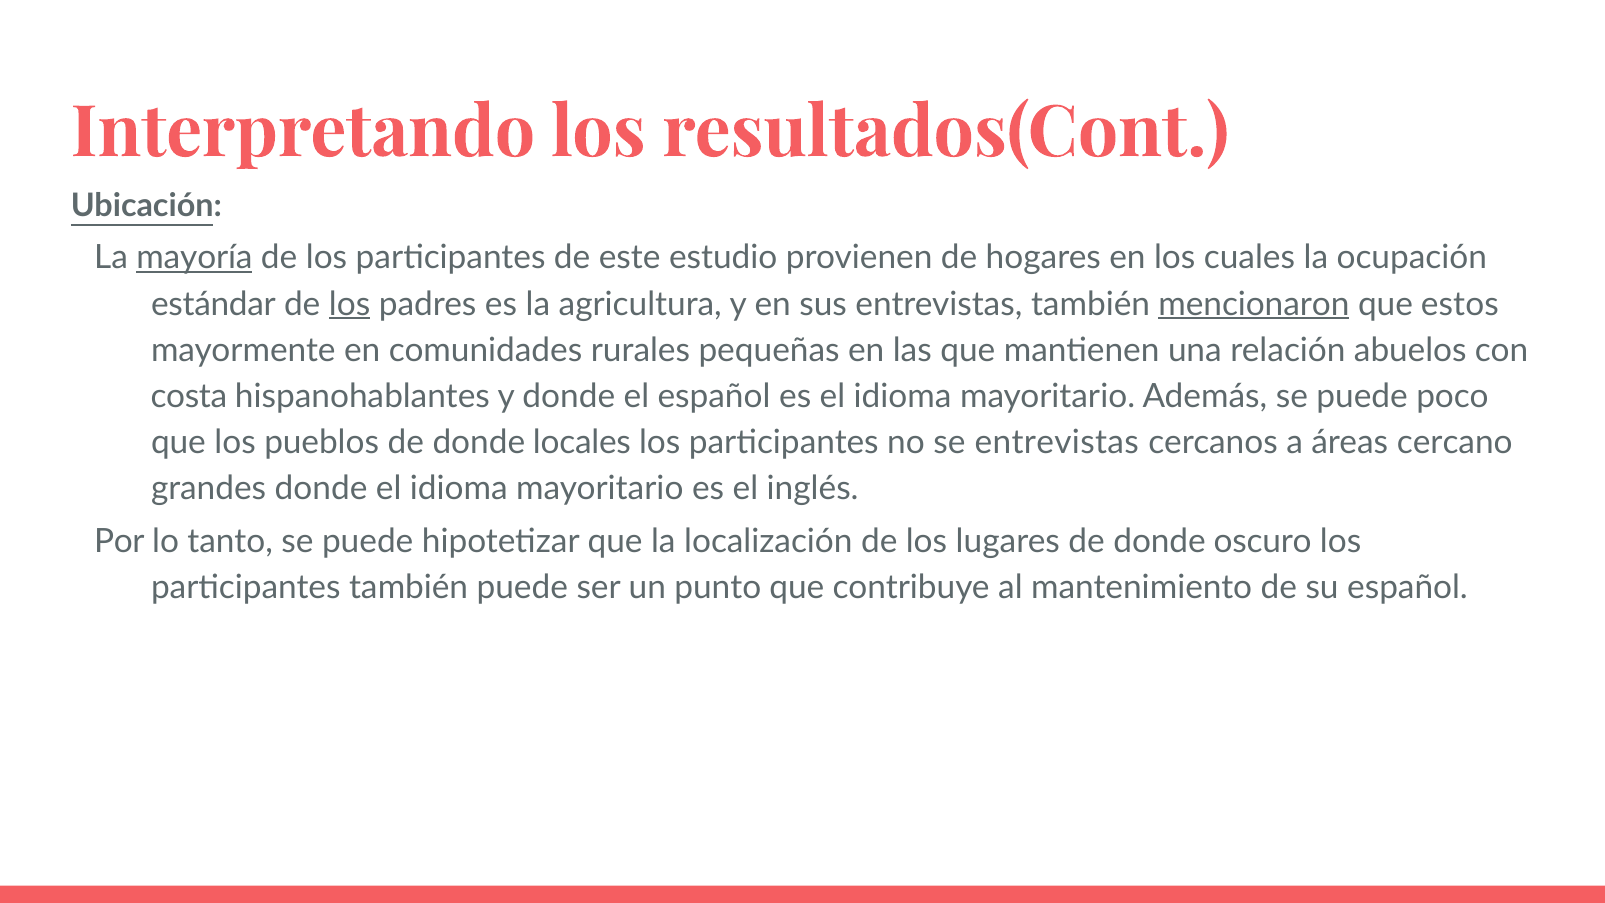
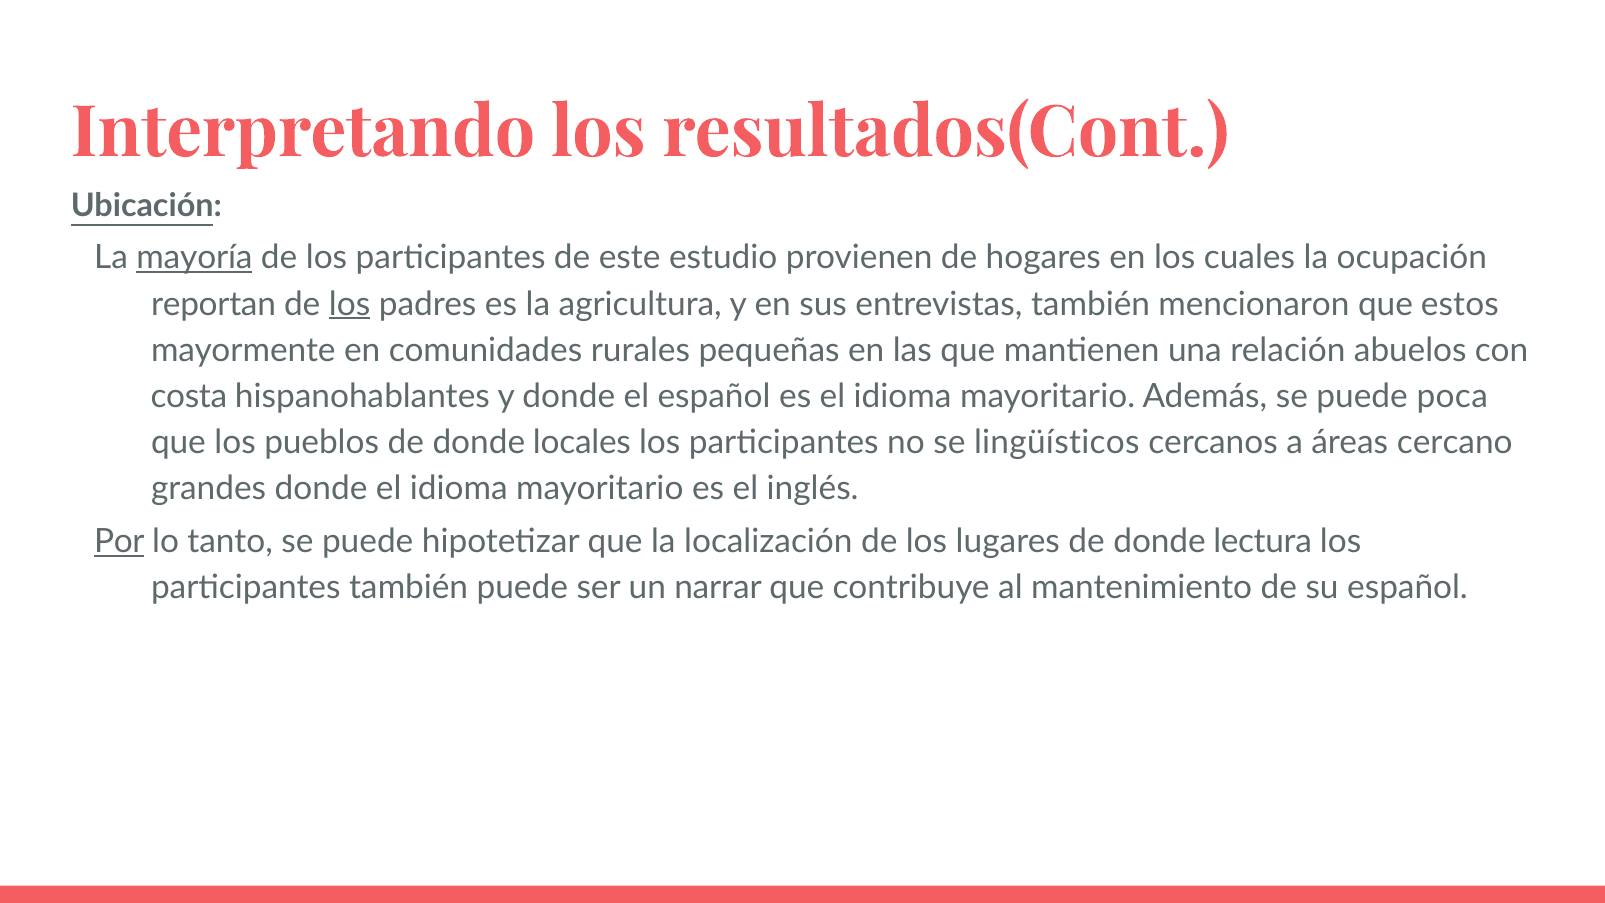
estándar: estándar -> reportan (213, 304)
mencionaron underline: present -> none (1254, 304)
poco: poco -> poca (1452, 396)
se entrevistas: entrevistas -> lingüísticos (1057, 442)
Por underline: none -> present (119, 541)
oscuro: oscuro -> lectura (1263, 541)
punto: punto -> narrar (718, 587)
